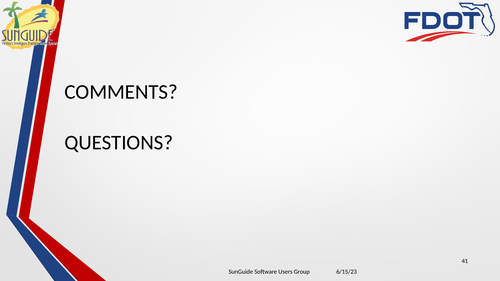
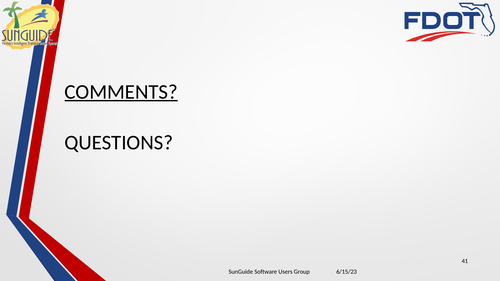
COMMENTS underline: none -> present (121, 92)
